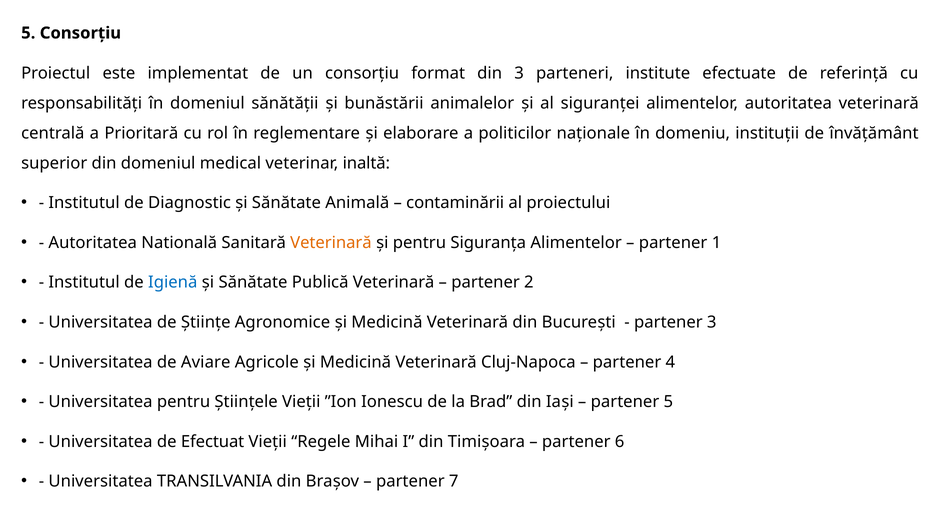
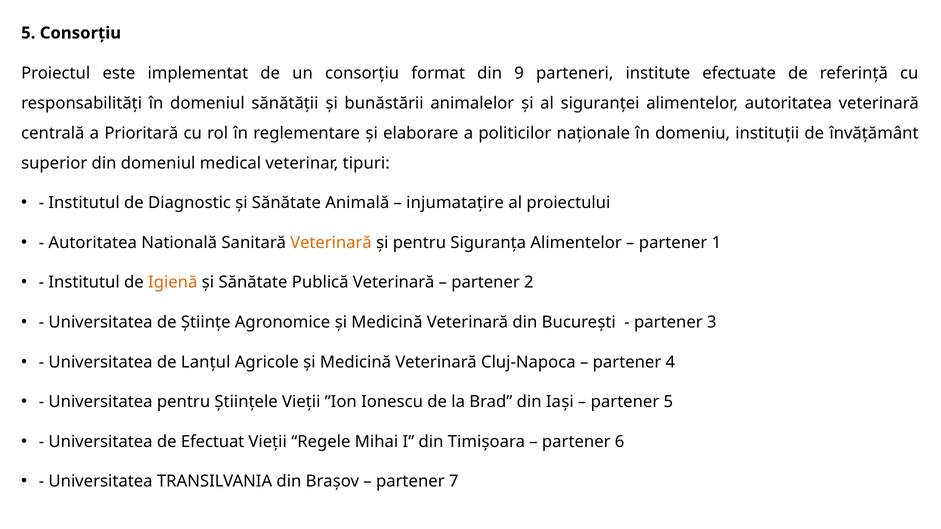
din 3: 3 -> 9 (519, 73)
inaltă: inaltă -> tipuri (366, 163)
contaminării: contaminării -> injumatațire (455, 203)
Igienă colour: blue -> orange (173, 283)
Aviare: Aviare -> Lanțul (206, 362)
